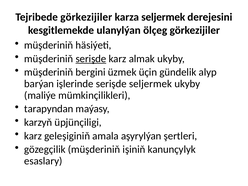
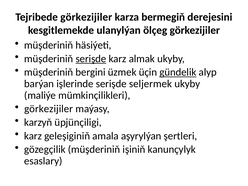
karza seljermek: seljermek -> bermegiň (163, 17)
gündelik underline: none -> present (178, 72)
tarapyndan: tarapyndan -> görkezijiler (49, 109)
